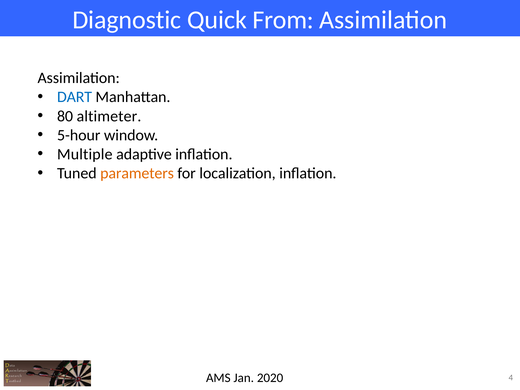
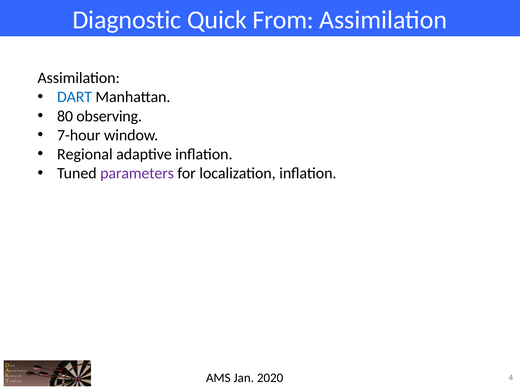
altimeter: altimeter -> observing (109, 116)
5-hour: 5-hour -> 7-hour (79, 135)
Multiple: Multiple -> Regional (85, 154)
parameters colour: orange -> purple (137, 173)
